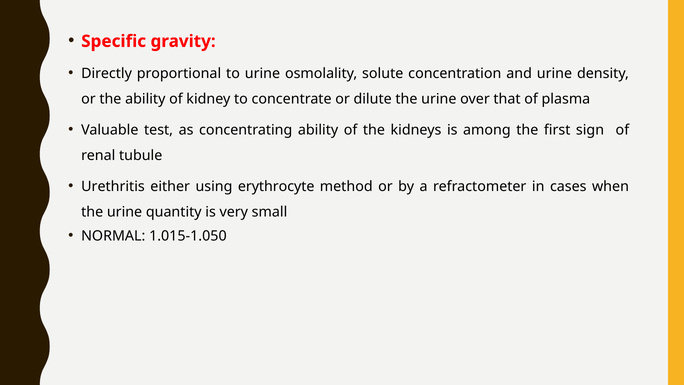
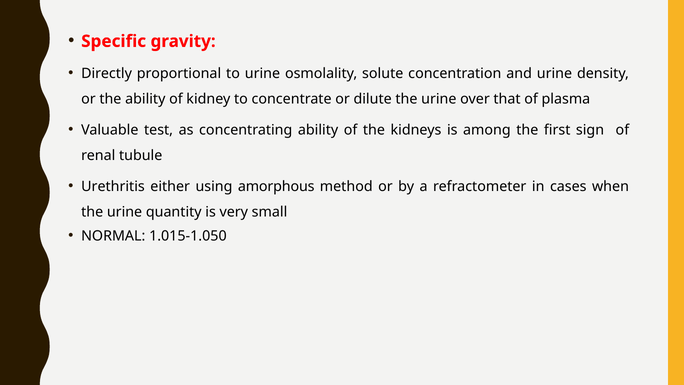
erythrocyte: erythrocyte -> amorphous (276, 186)
